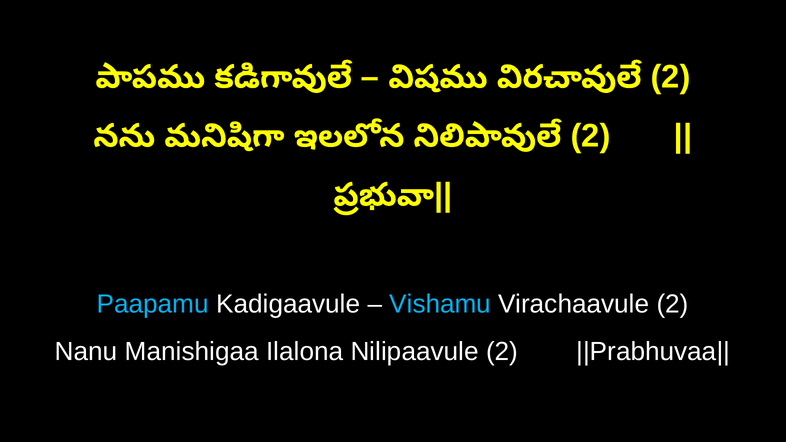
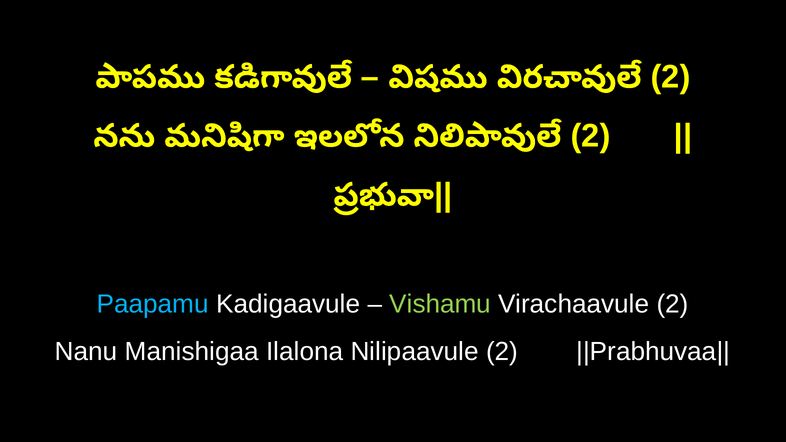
Vishamu colour: light blue -> light green (440, 304)
